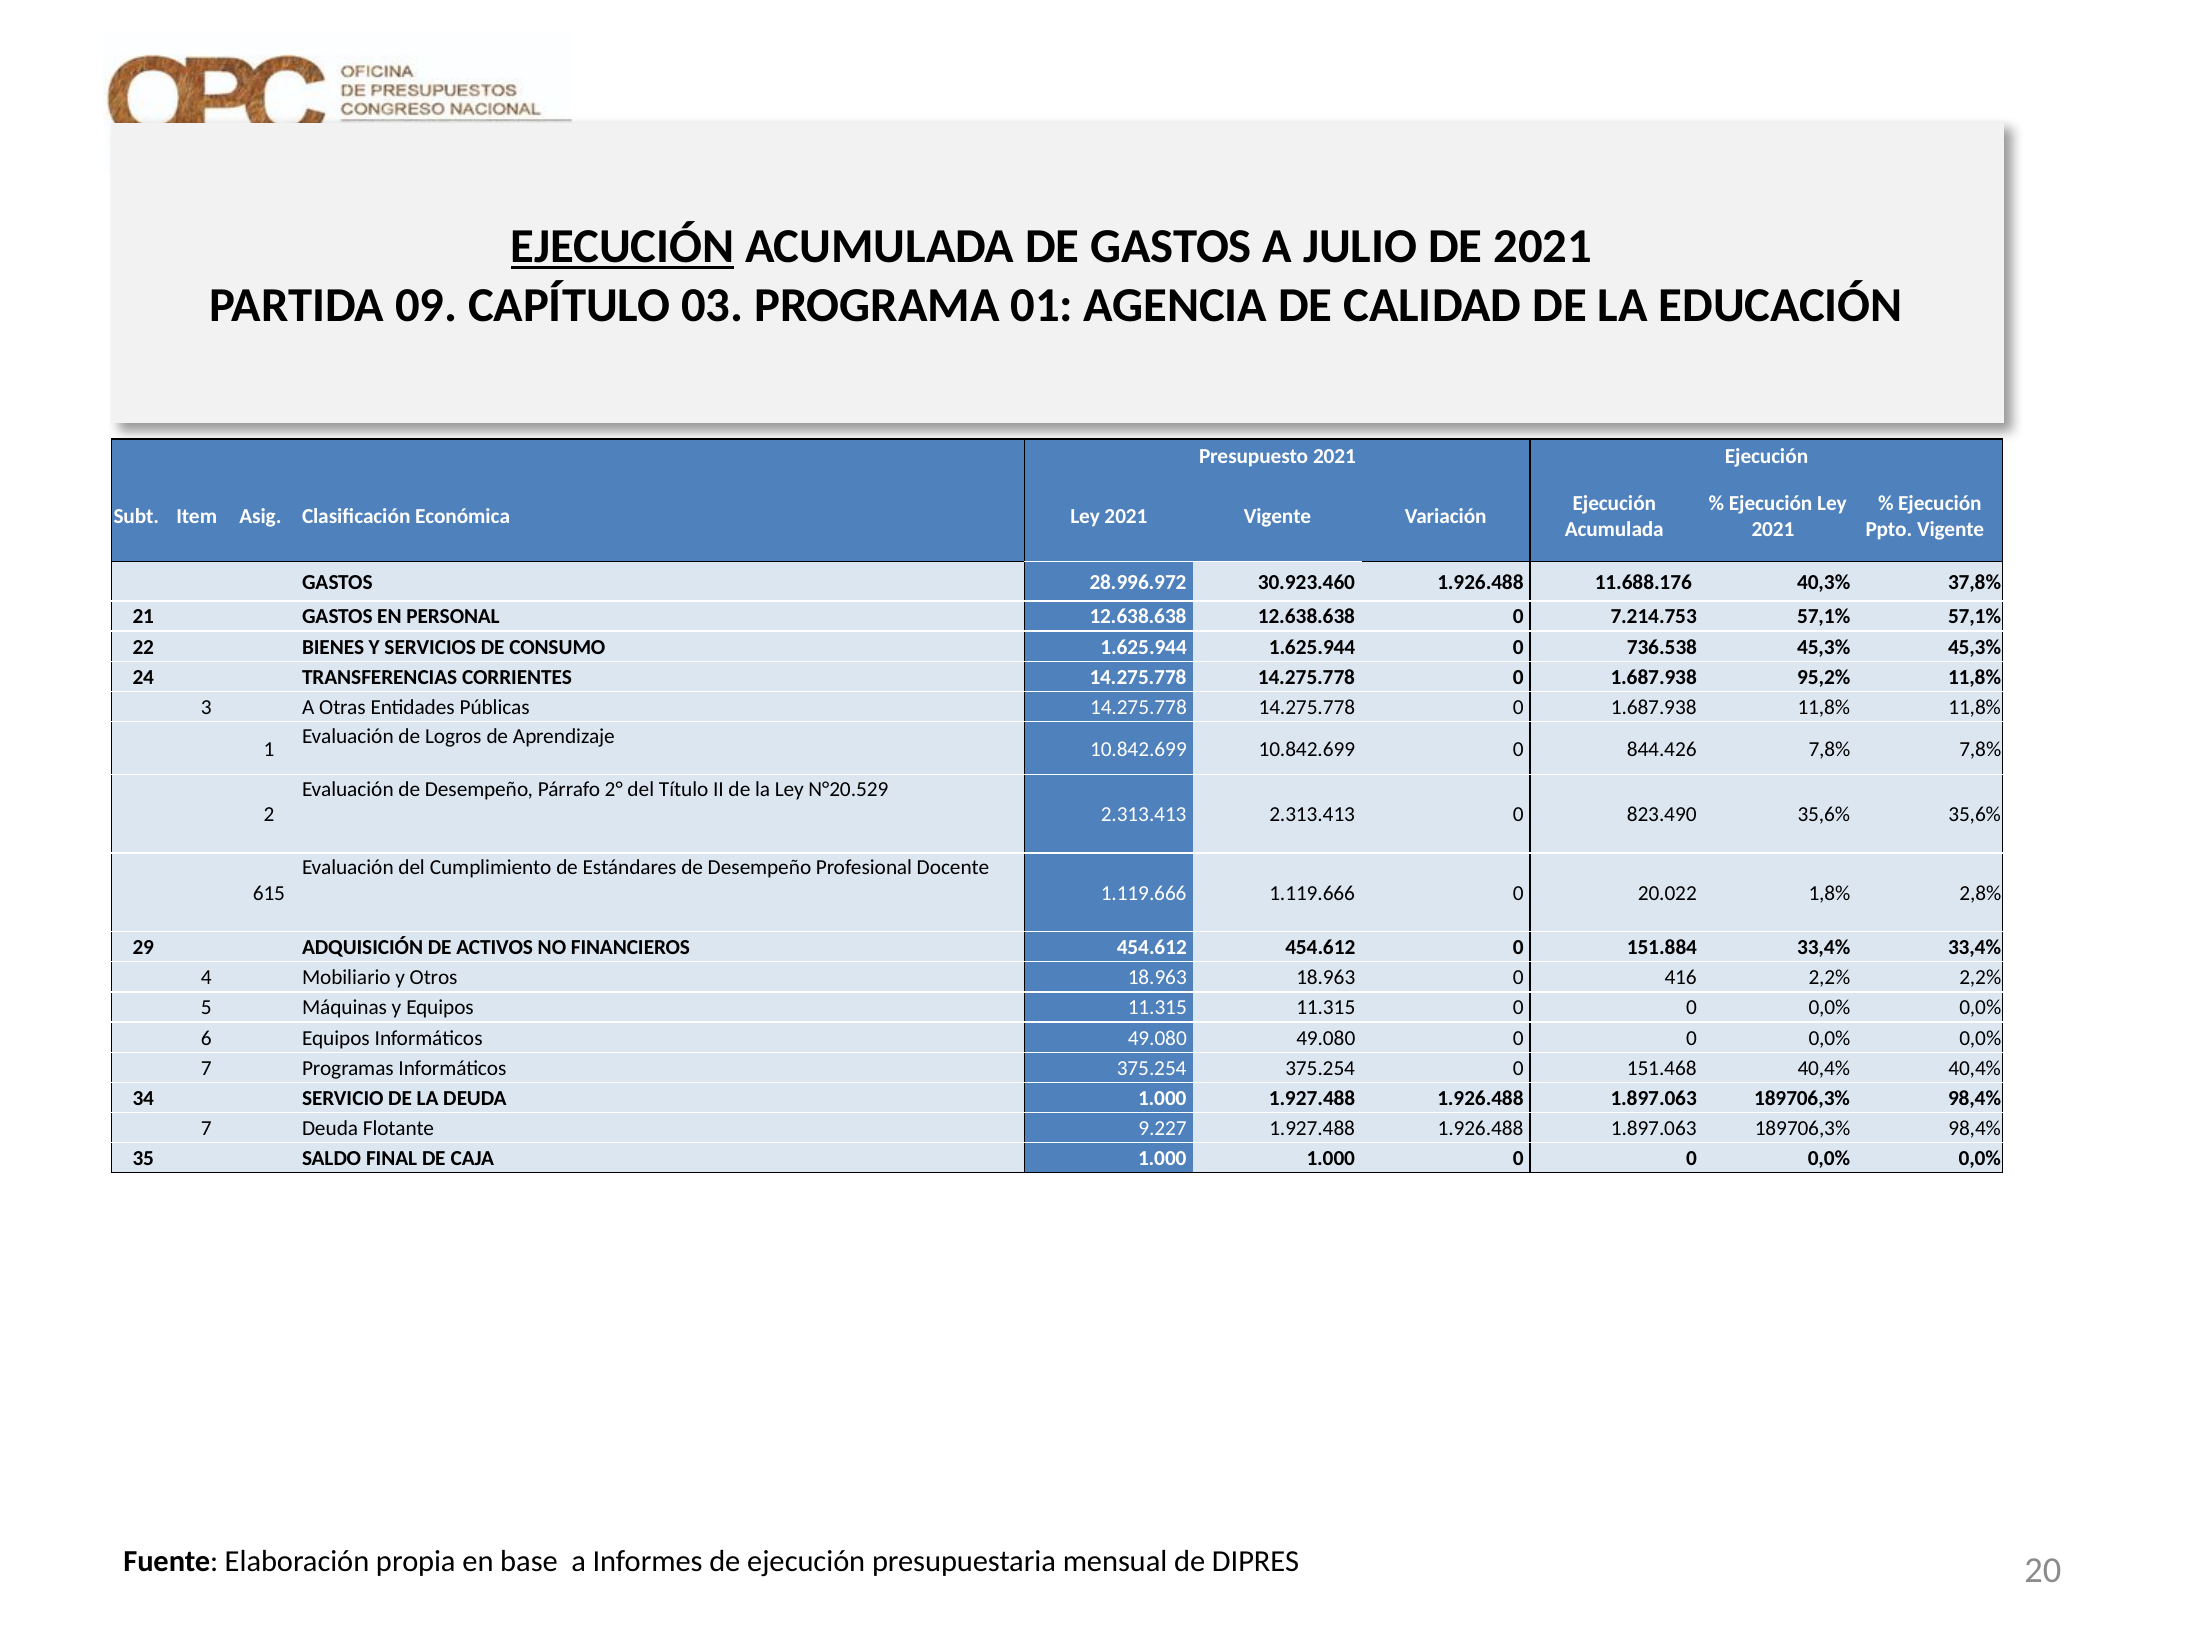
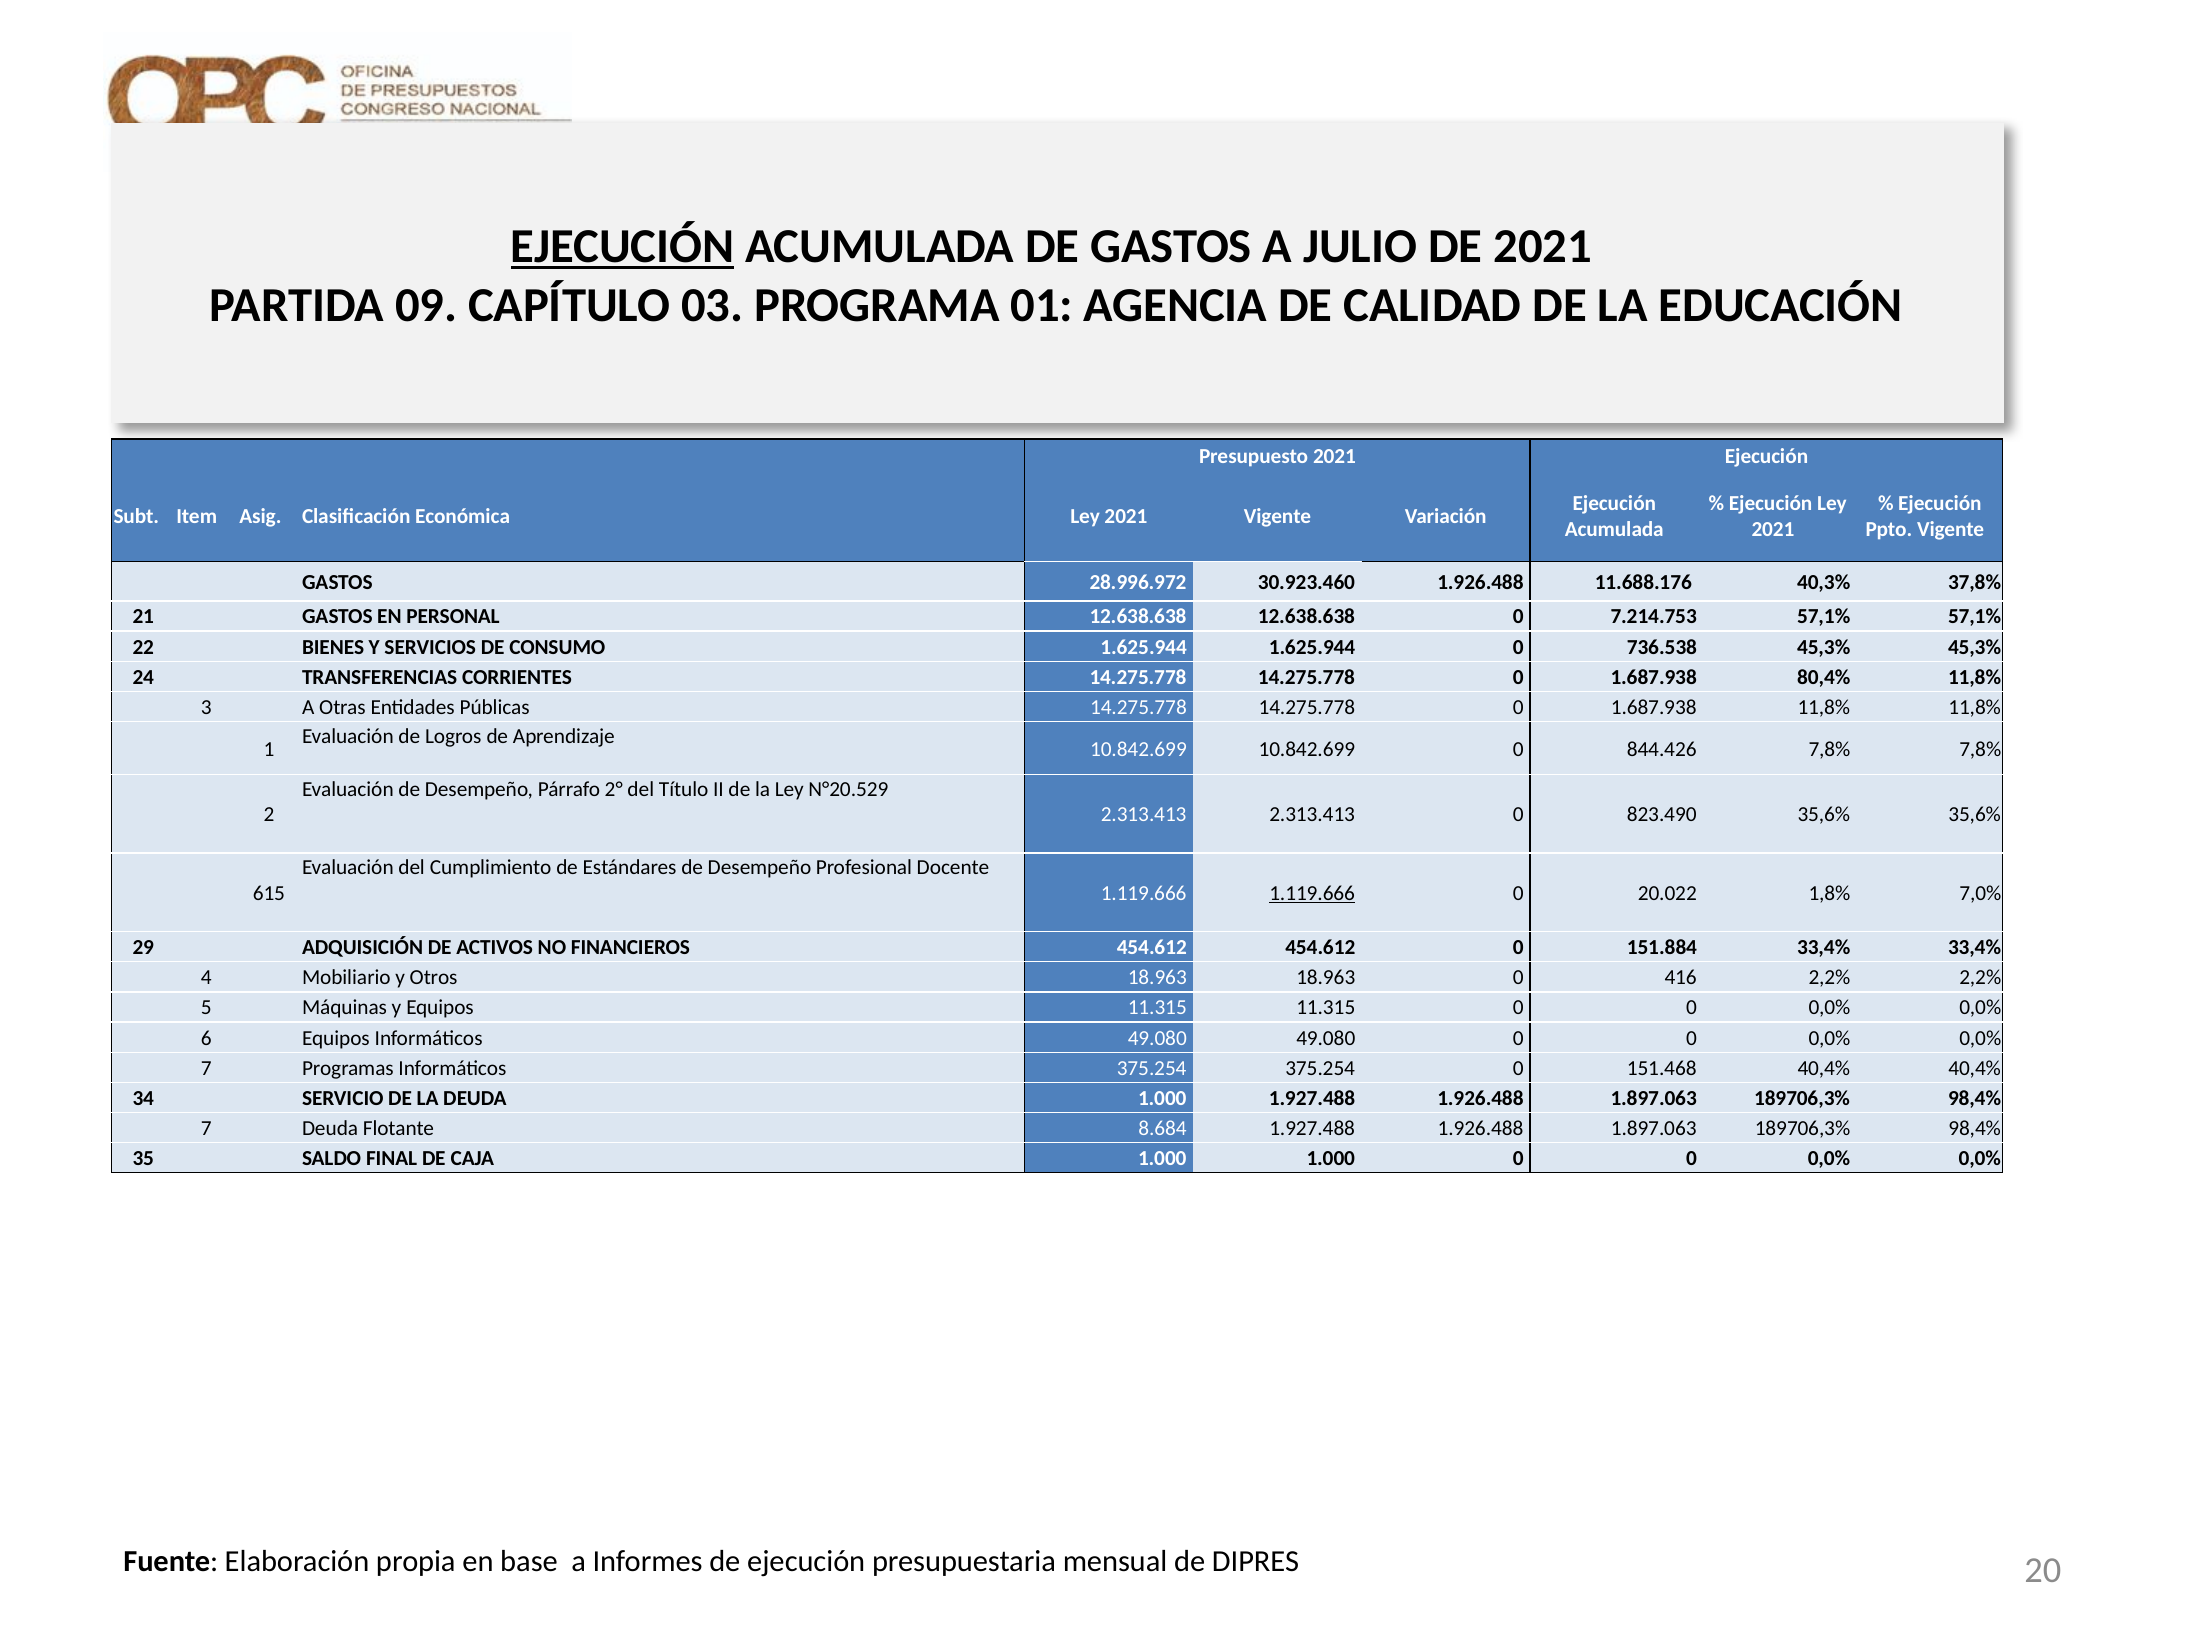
95,2%: 95,2% -> 80,4% (1824, 677)
1.119.666 underline: none -> present (1312, 893)
2,8%: 2,8% -> 7,0% (1980, 893)
9.227: 9.227 -> 8.684 (1163, 1128)
